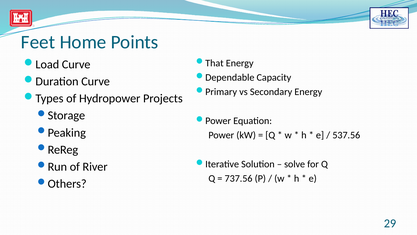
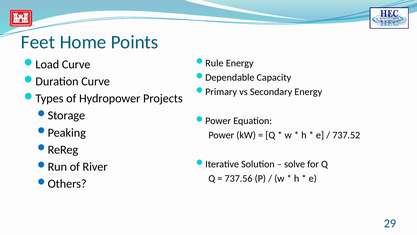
That: That -> Rule (214, 63)
537.56: 537.56 -> 737.52 (346, 135)
